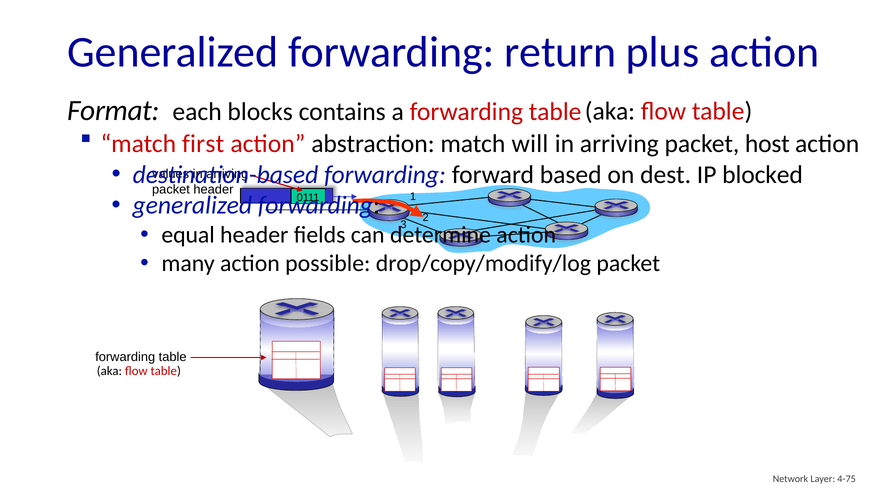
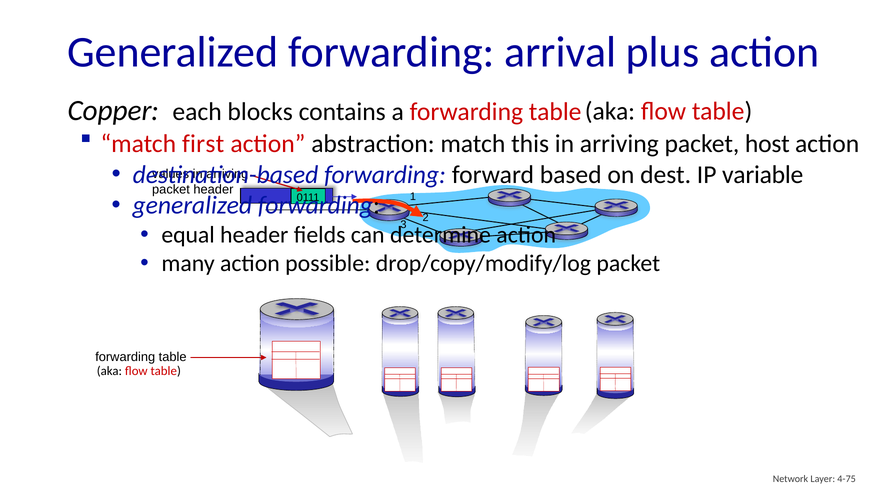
return: return -> arrival (560, 52)
Format: Format -> Copper (113, 111)
will: will -> this (530, 143)
blocked: blocked -> variable (763, 175)
